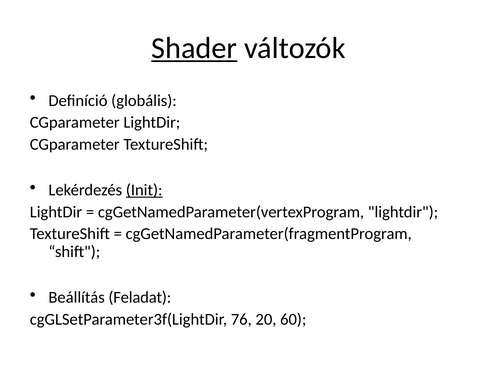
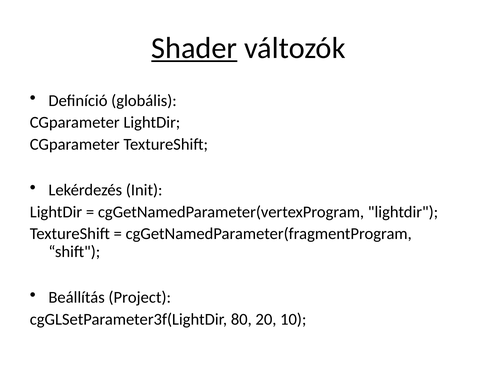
Init underline: present -> none (144, 190)
Feladat: Feladat -> Project (140, 297)
76: 76 -> 80 (241, 319)
60: 60 -> 10 (293, 319)
